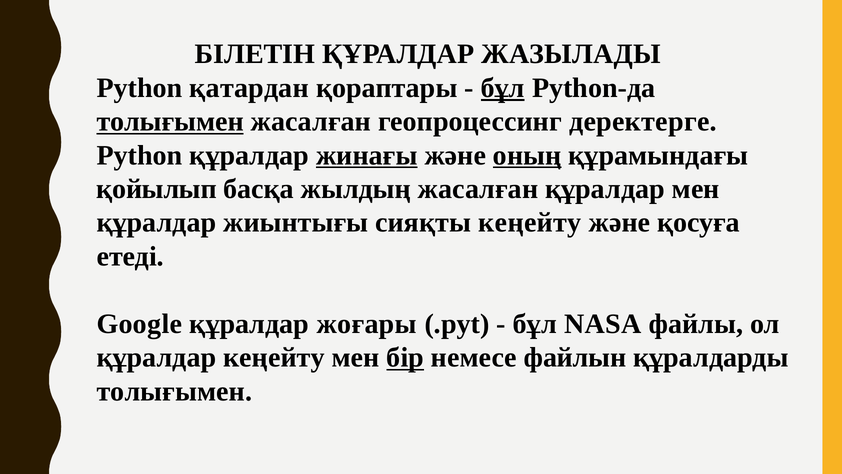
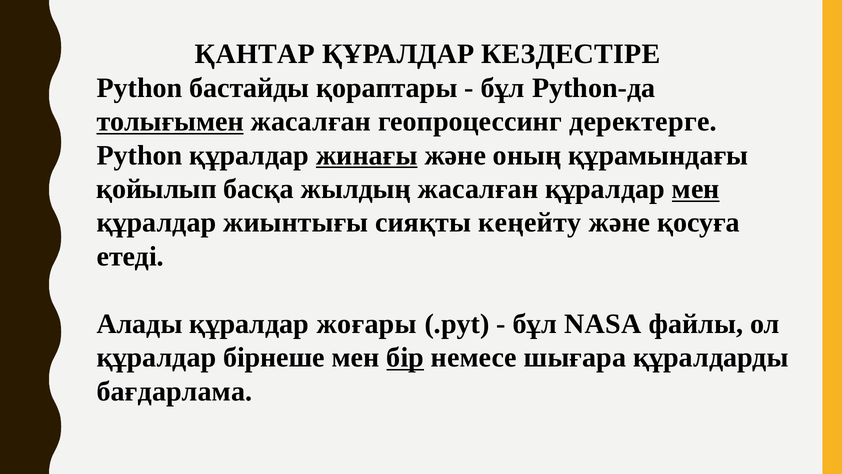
БІЛЕТІН: БІЛЕТІН -> ҚАНТАР (255, 54)
ЖАЗЫЛАДЫ: ЖАЗЫЛАДЫ -> КЕЗДЕСТІРЕ (571, 54)
қатардан: қатардан -> бастайды (249, 88)
бұл underline: present -> none (503, 88)
оның underline: present -> none (527, 155)
мен underline: none -> present (696, 189)
Google: Google -> Алады (140, 324)
құралдар кеңейту: кеңейту -> бірнеше (274, 357)
файлын: файлын -> шығара (575, 357)
толығымен: толығымен -> бағдарлама (174, 391)
